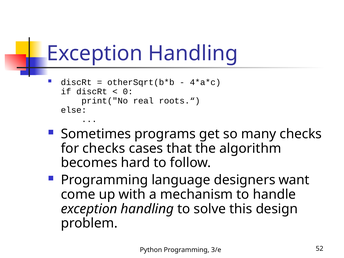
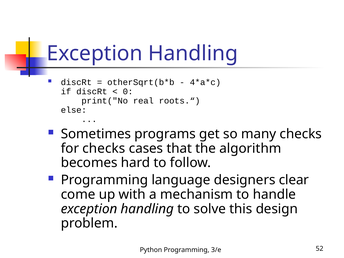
want: want -> clear (294, 180)
